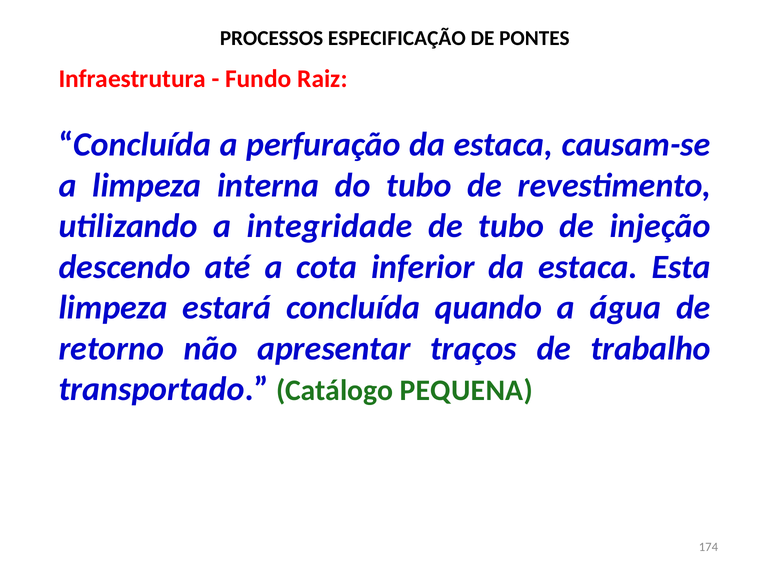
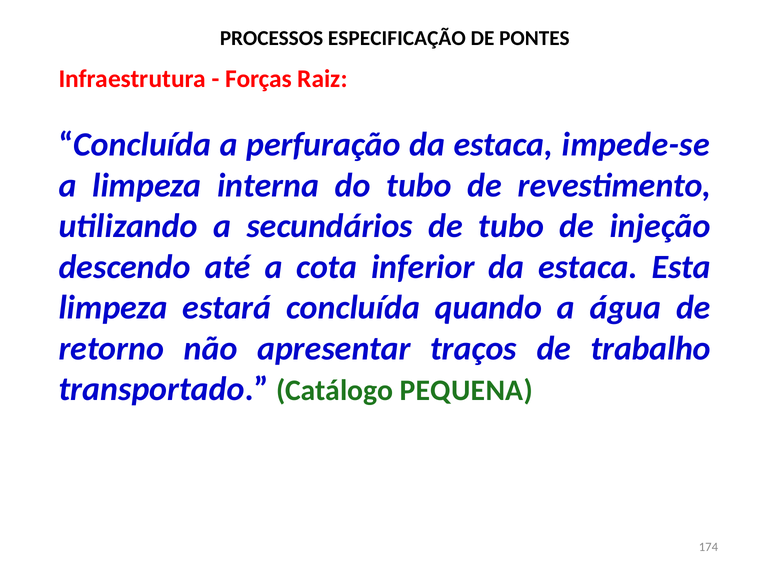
Fundo: Fundo -> Forças (258, 79)
causam-se: causam-se -> impede-se (636, 145)
integridade: integridade -> secundários (330, 226)
